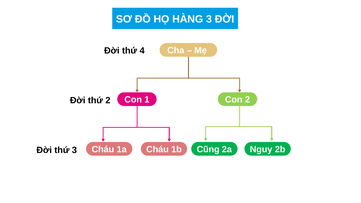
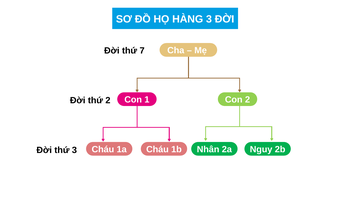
4: 4 -> 7 (142, 51)
Cũng: Cũng -> Nhân (208, 149)
